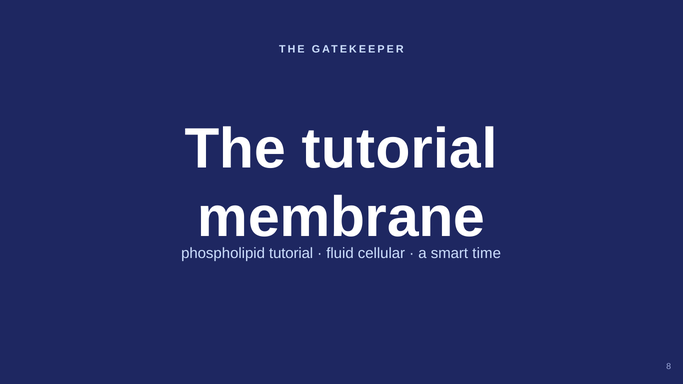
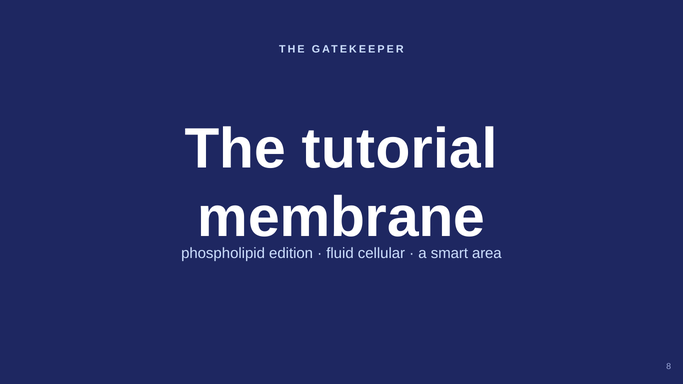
phospholipid tutorial: tutorial -> edition (291, 253)
time: time -> area (487, 253)
